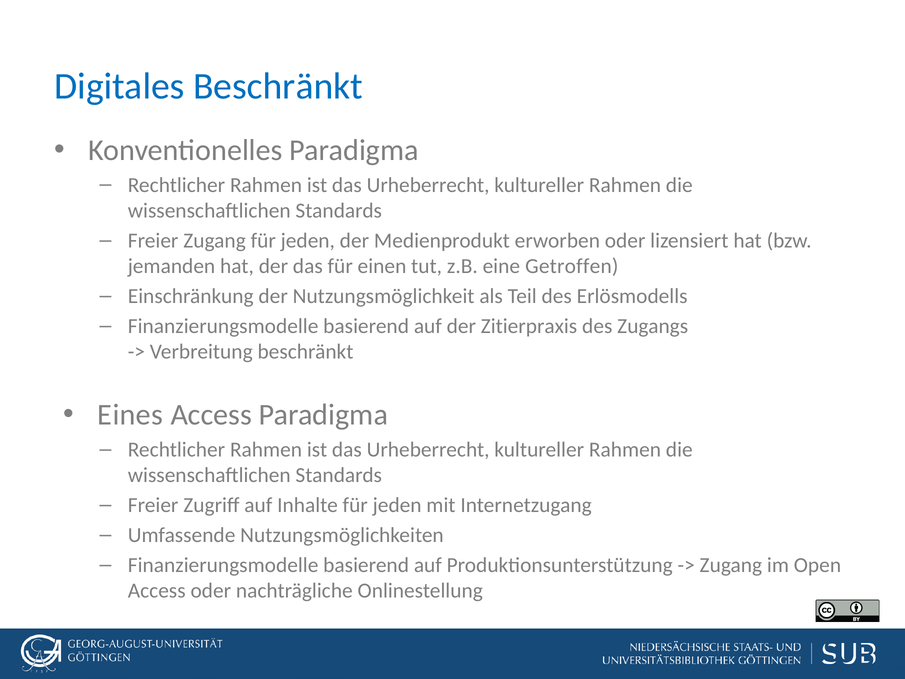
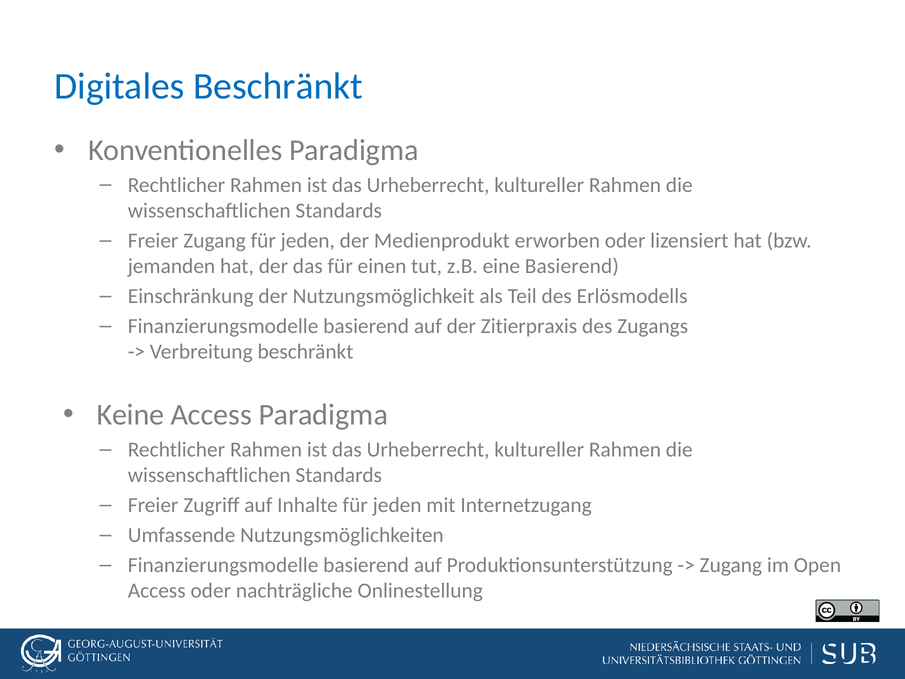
eine Getroffen: Getroffen -> Basierend (572, 266)
Eines: Eines -> Keine (131, 415)
